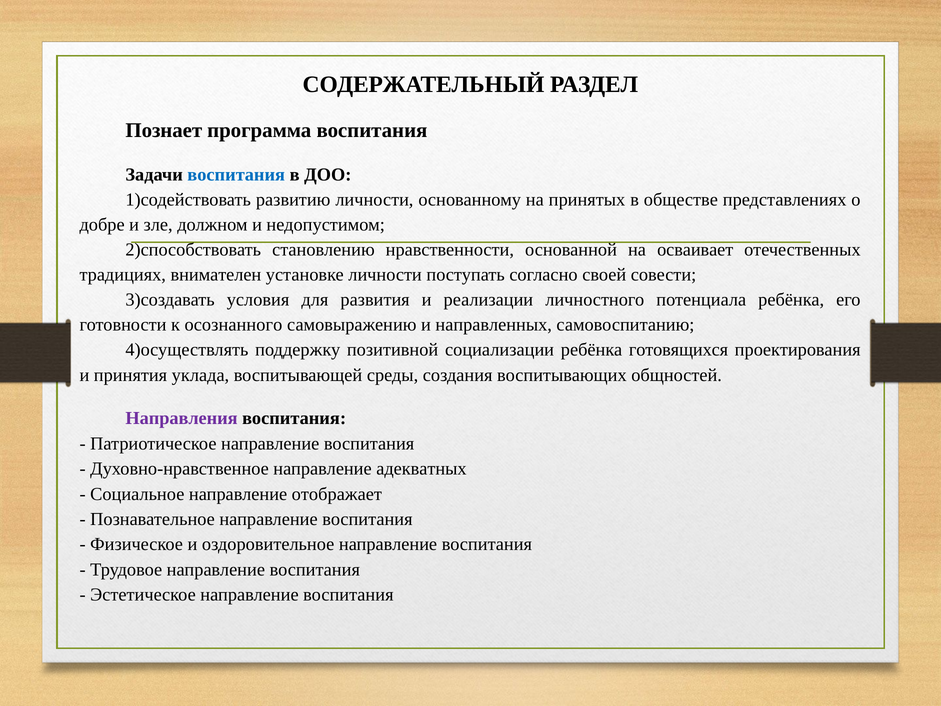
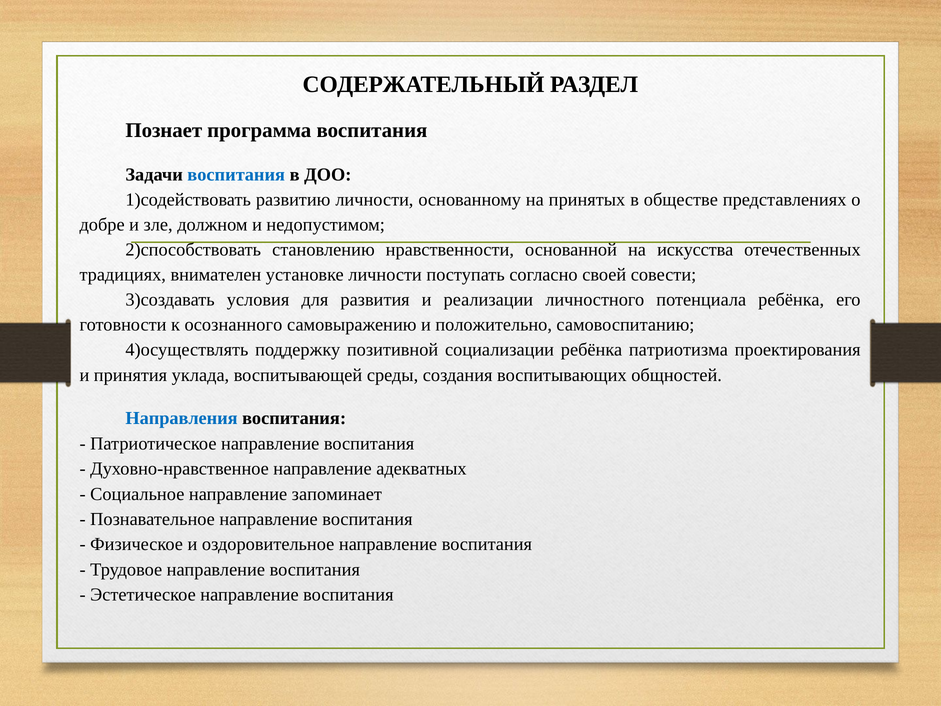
осваивает: осваивает -> искусства (695, 250)
направленных: направленных -> положительно (494, 325)
готовящихся: готовящихся -> патриотизма (678, 350)
Направления colour: purple -> blue (182, 418)
отображает: отображает -> запоминает (337, 494)
